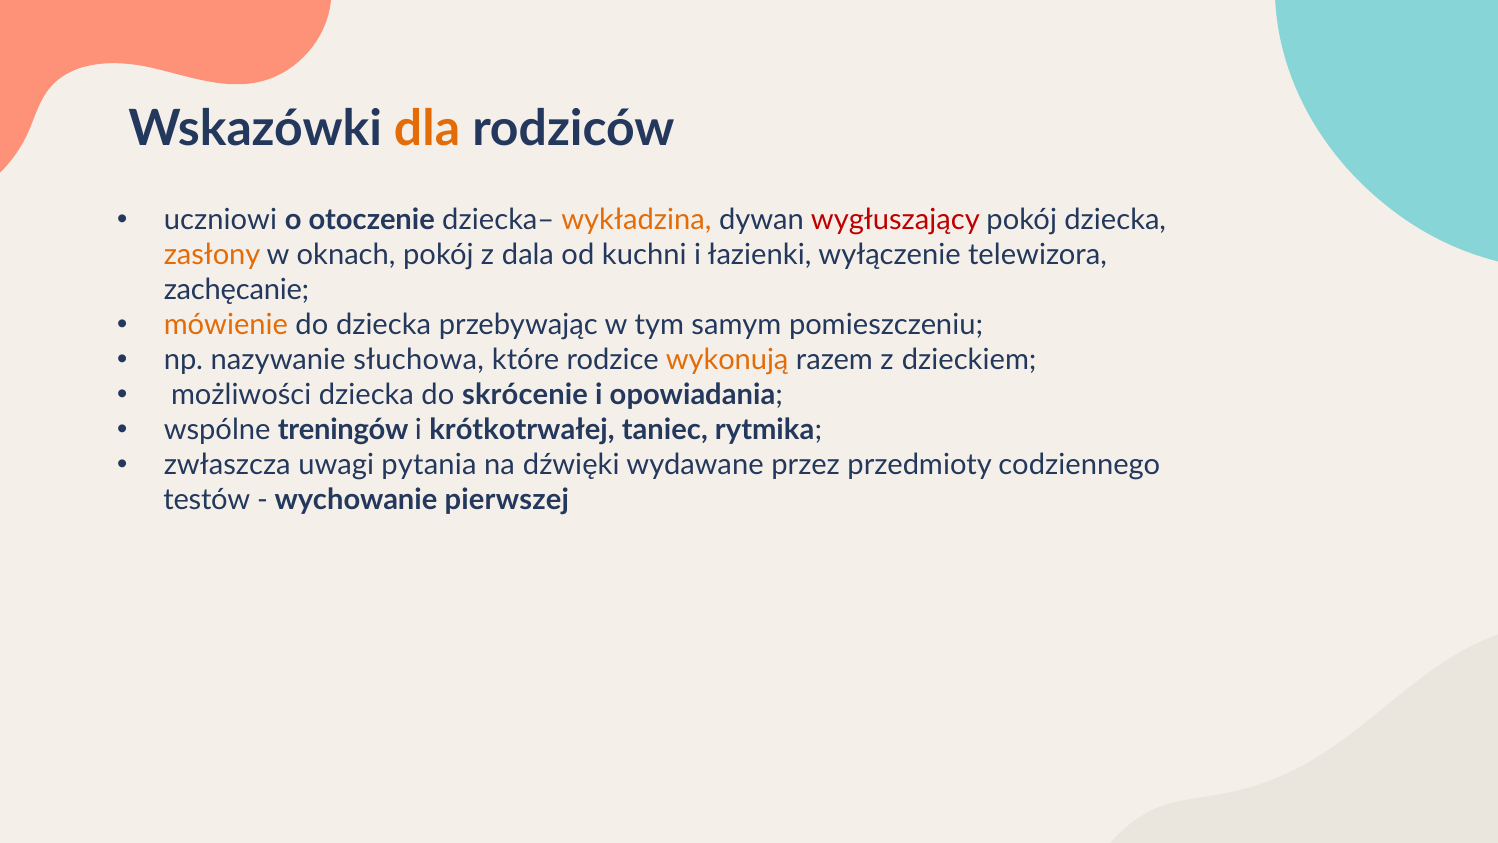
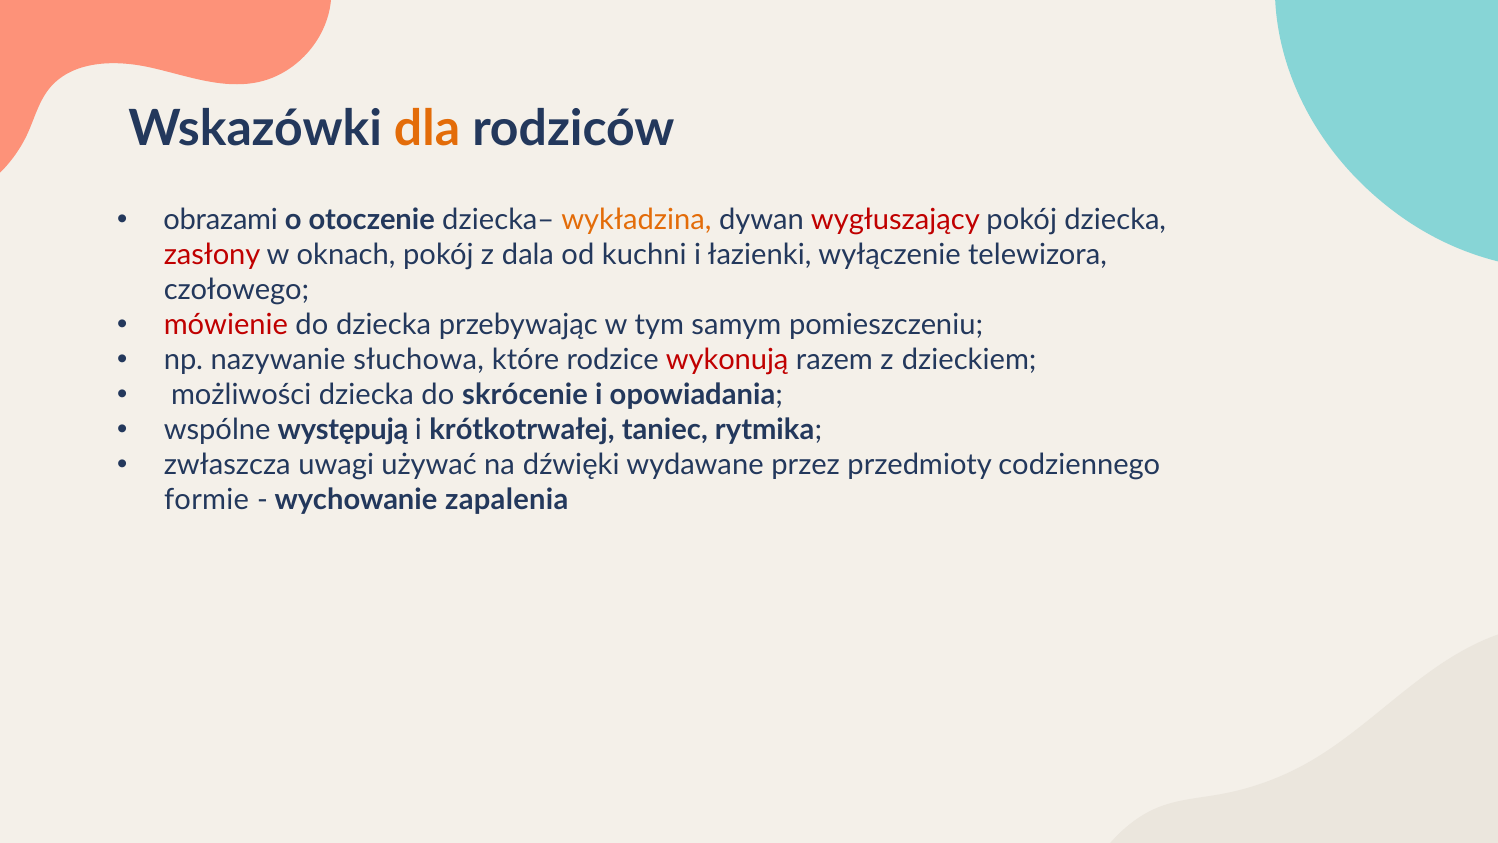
uczniowi: uczniowi -> obrazami (221, 220)
zasłony colour: orange -> red (212, 255)
zachęcanie: zachęcanie -> czołowego (237, 290)
mówienie colour: orange -> red (226, 325)
wykonują colour: orange -> red (727, 360)
treningów: treningów -> występują (343, 430)
pytania: pytania -> używać (429, 465)
testów: testów -> formie (207, 500)
pierwszej: pierwszej -> zapalenia (507, 500)
